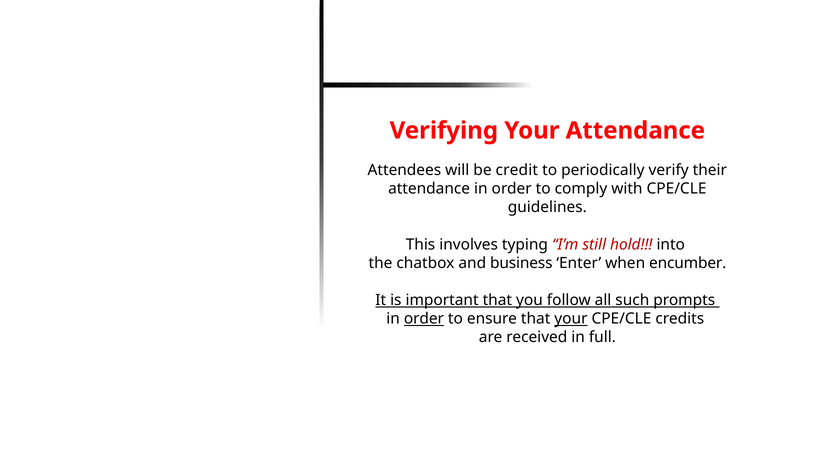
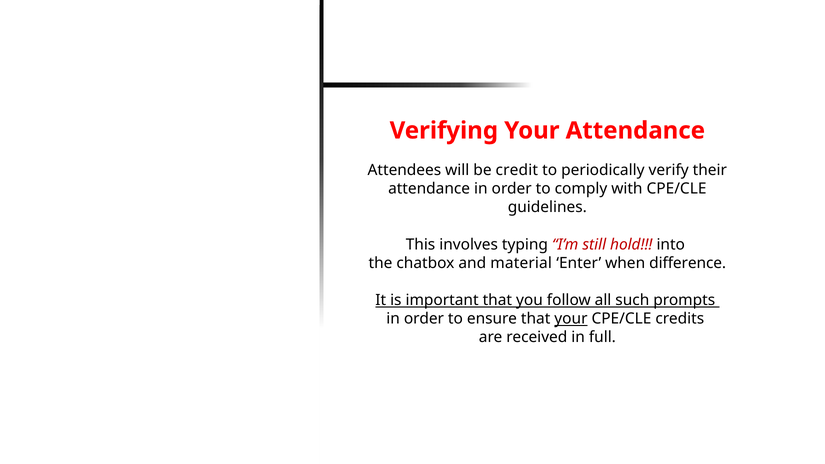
business: business -> material (521, 263)
encumber: encumber -> difference (688, 263)
order underline: present -> none (424, 319)
